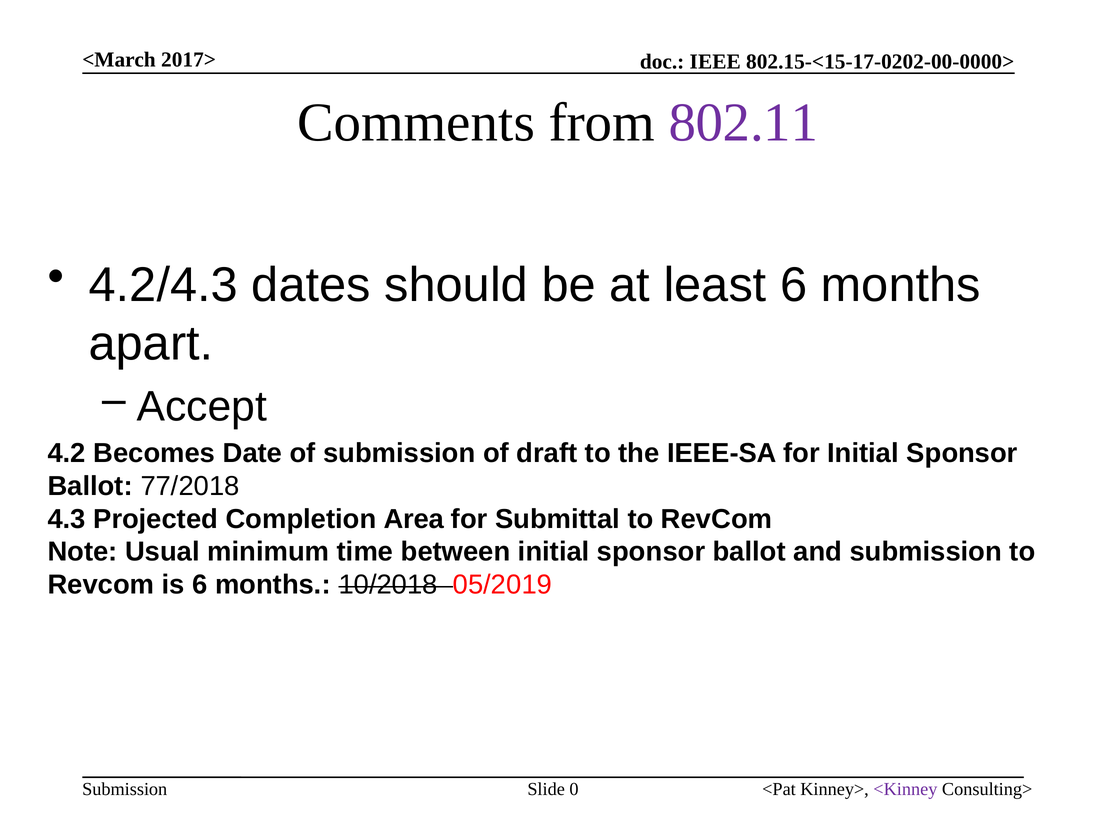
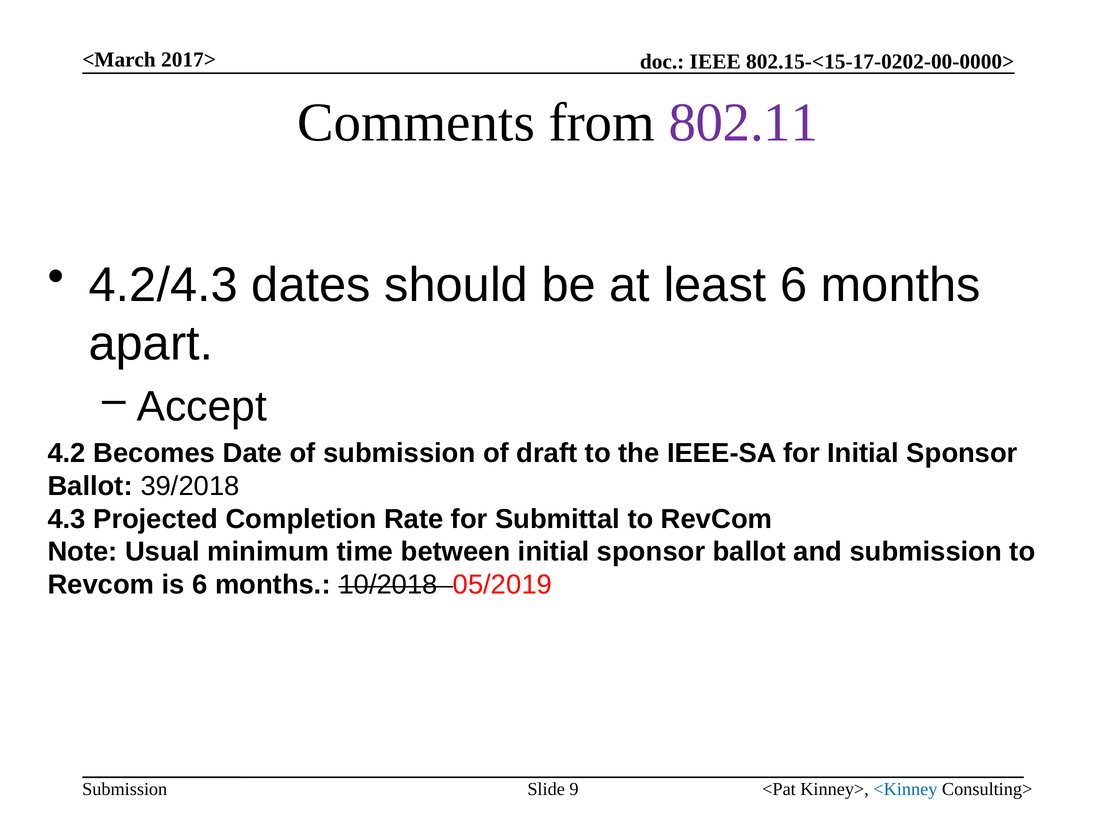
77/2018: 77/2018 -> 39/2018 (190, 486)
Area: Area -> Rate (414, 519)
<Kinney colour: purple -> blue (905, 789)
0: 0 -> 9 (574, 789)
